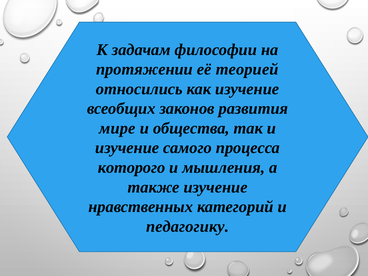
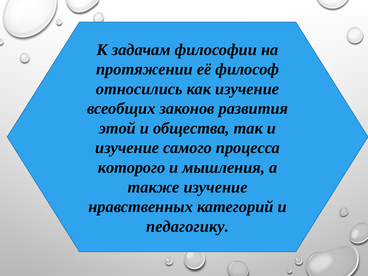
теорией: теорией -> философ (247, 69)
мире: мире -> этой (117, 128)
